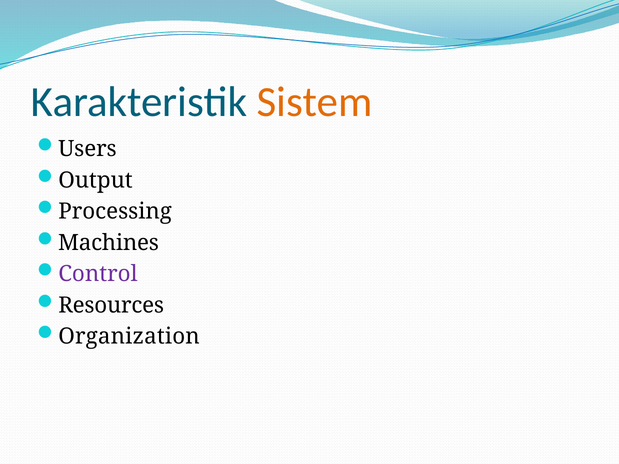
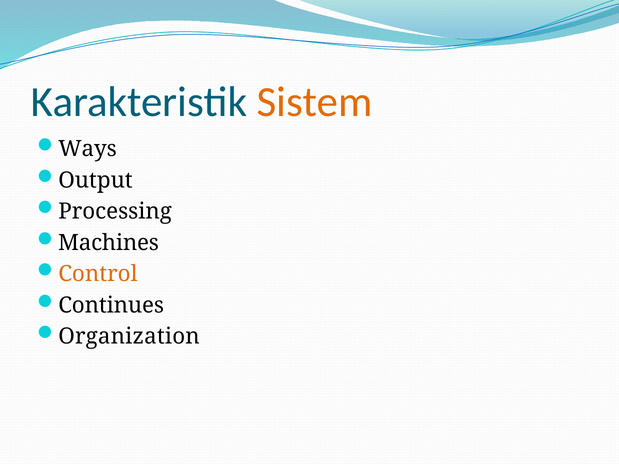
Users: Users -> Ways (87, 149)
Control colour: purple -> orange (98, 274)
Resources: Resources -> Continues (111, 305)
